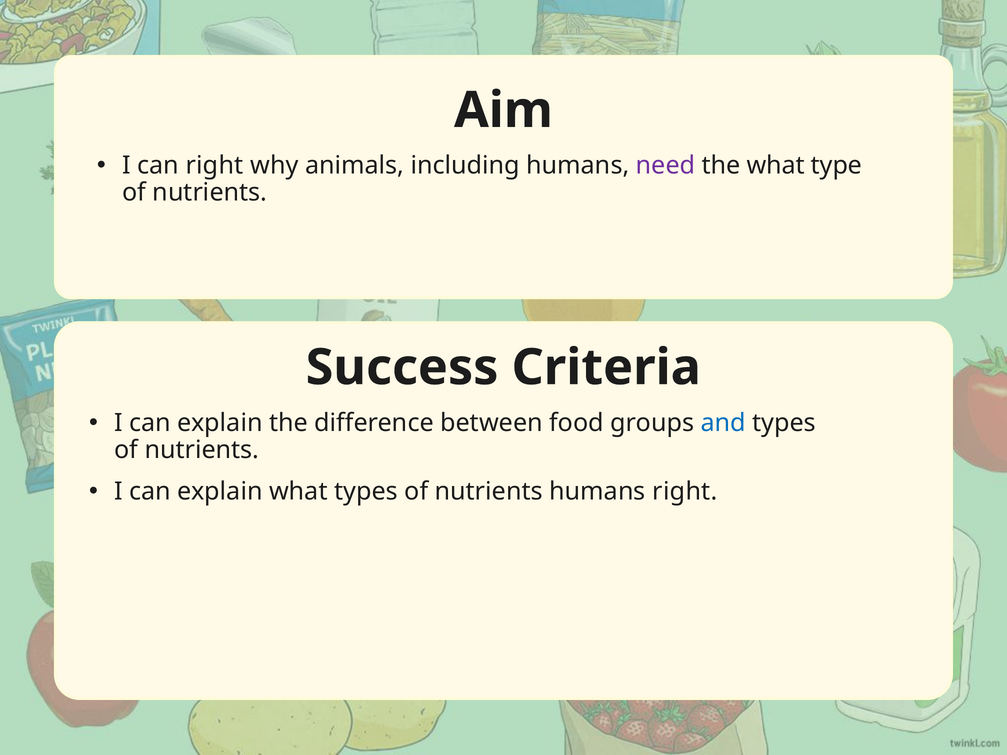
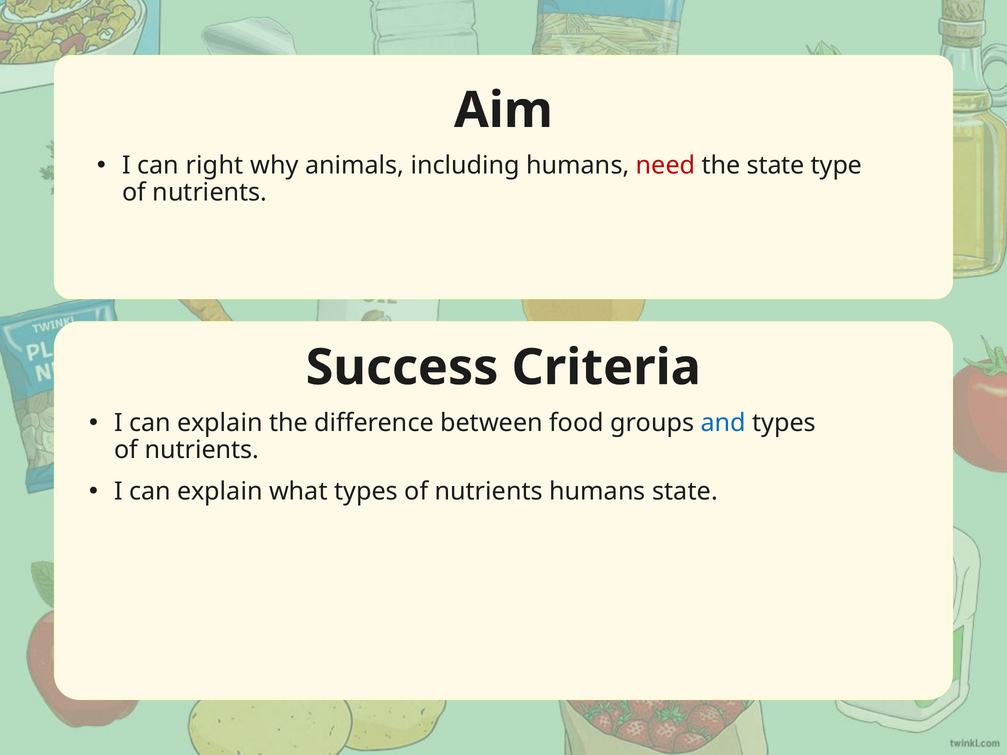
need colour: purple -> red (666, 165)
the what: what -> state (776, 165)
humans right: right -> state (685, 491)
